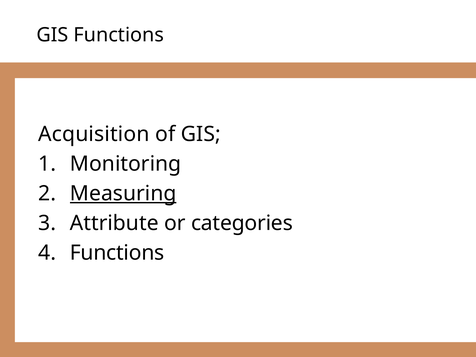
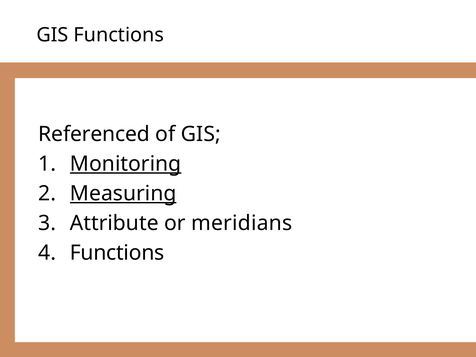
Acquisition: Acquisition -> Referenced (94, 134)
Monitoring underline: none -> present (126, 164)
categories: categories -> meridians (242, 223)
